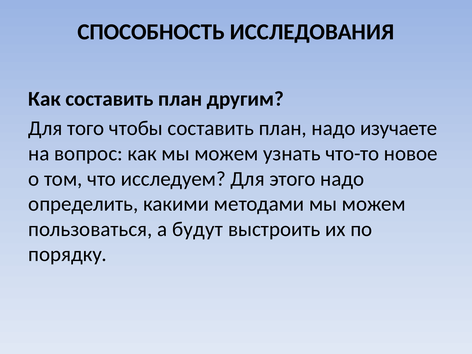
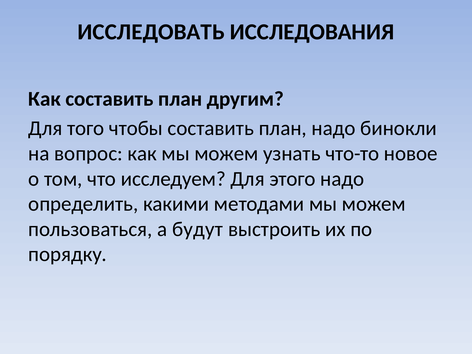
СПОСОБНОСТЬ: СПОСОБНОСТЬ -> ИССЛЕДОВАТЬ (151, 32)
изучаете: изучаете -> бинокли (399, 128)
